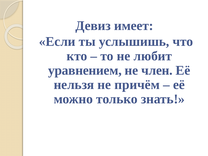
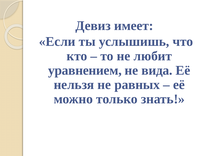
член: член -> вида (157, 70)
причём: причём -> равных (137, 85)
